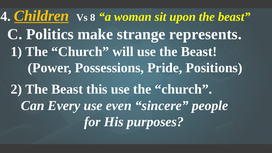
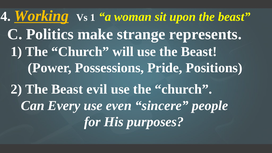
Children: Children -> Working (41, 16)
Vs 8: 8 -> 1 (93, 18)
this: this -> evil (97, 89)
